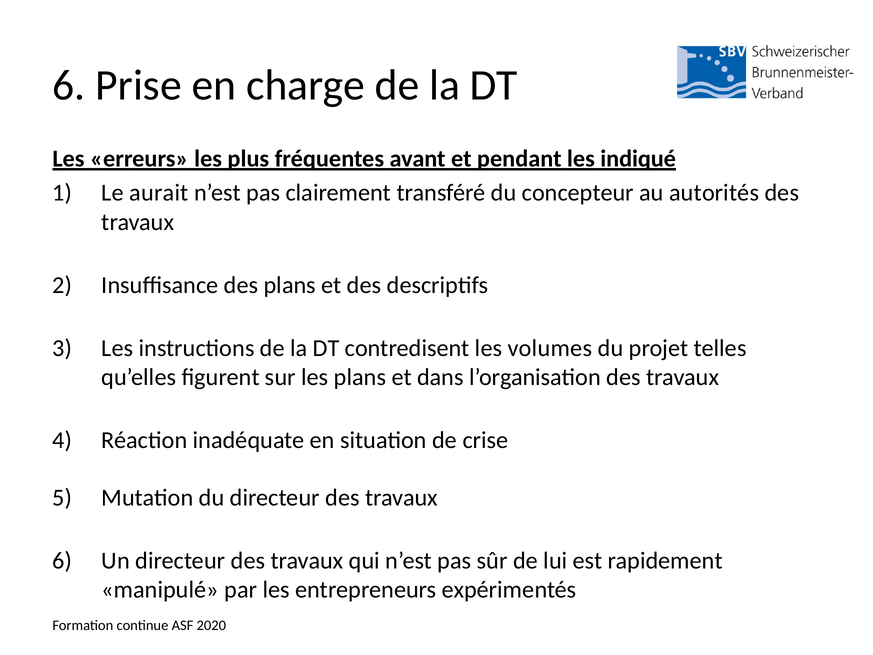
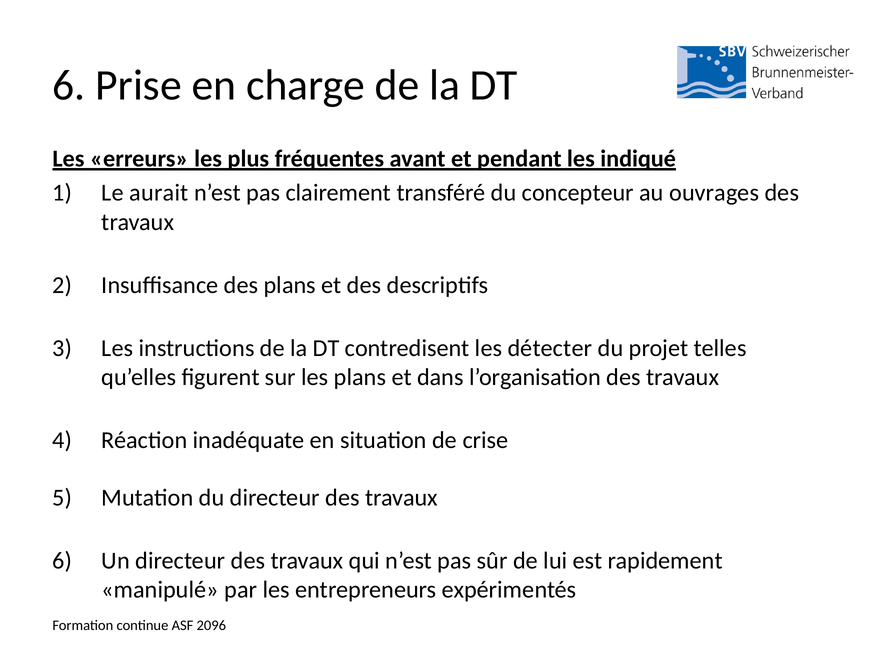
autorités: autorités -> ouvrages (714, 193)
volumes: volumes -> détecter (550, 348)
2020: 2020 -> 2096 (211, 625)
